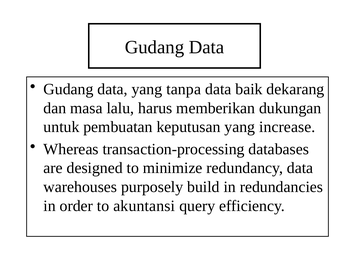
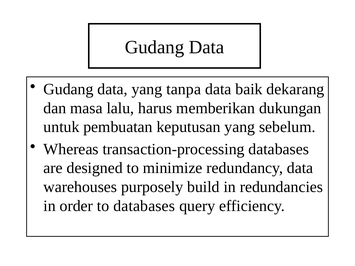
increase: increase -> sebelum (287, 127)
to akuntansi: akuntansi -> databases (144, 206)
